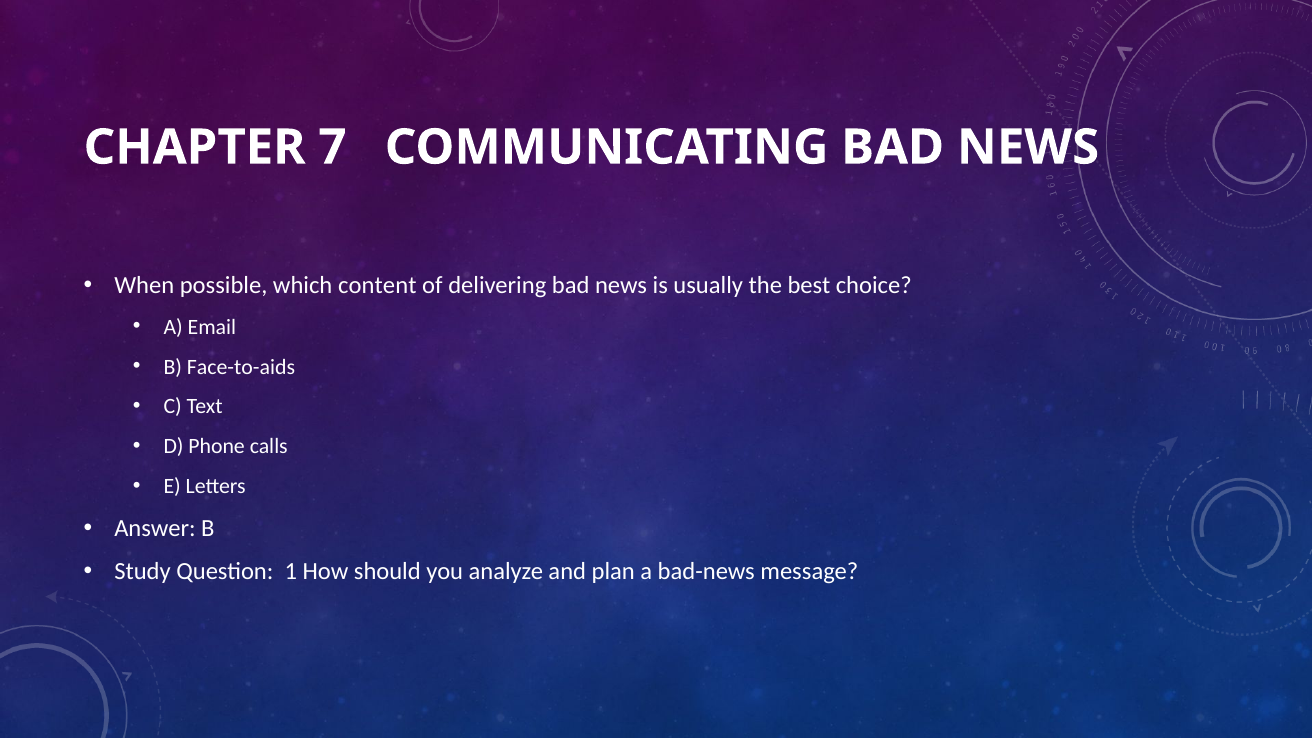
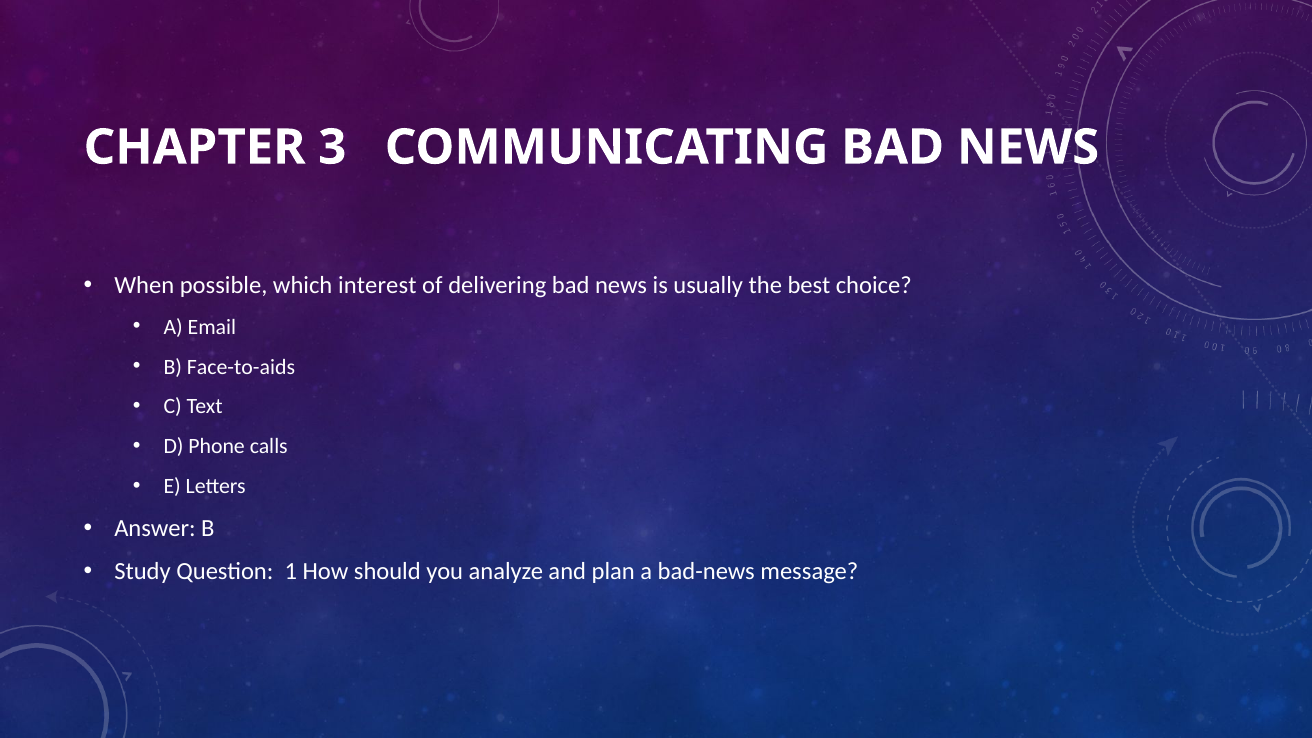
7: 7 -> 3 (332, 147)
content: content -> interest (377, 286)
